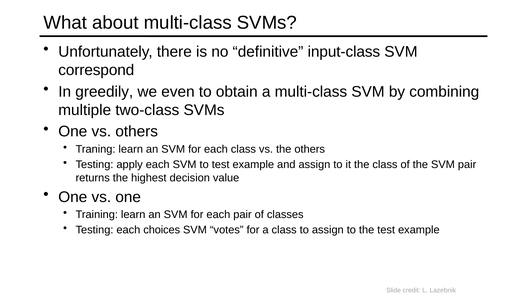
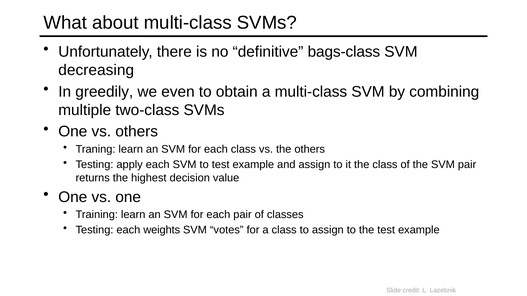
input-class: input-class -> bags-class (344, 52)
correspond: correspond -> decreasing (96, 70)
choices: choices -> weights (162, 230)
